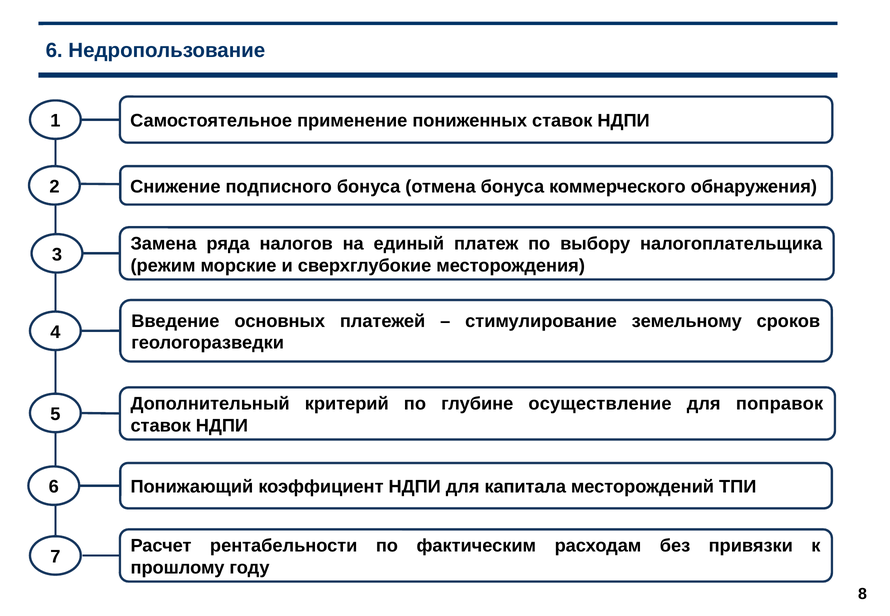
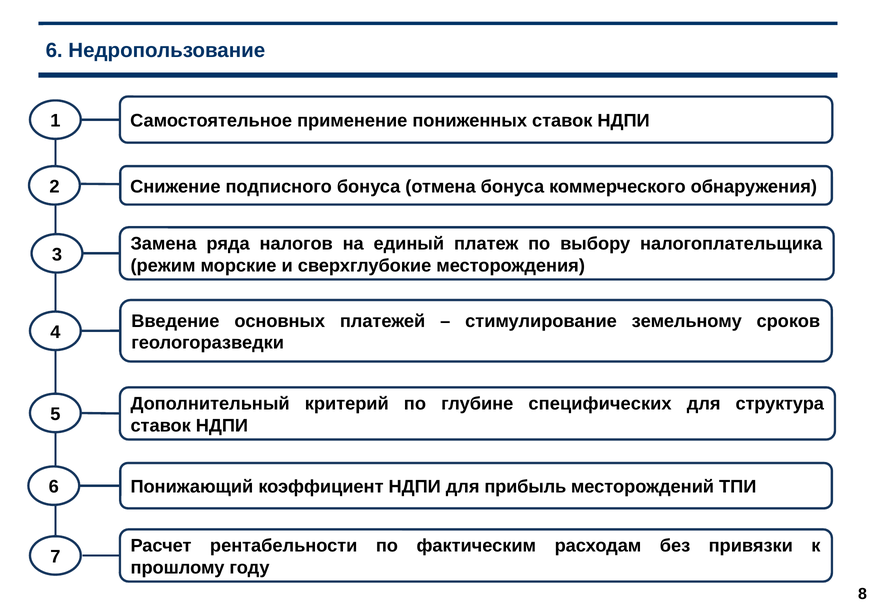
осуществление: осуществление -> специфических (600, 404)
поправок: поправок -> структура (780, 404)
капитала: капитала -> прибыль (525, 487)
